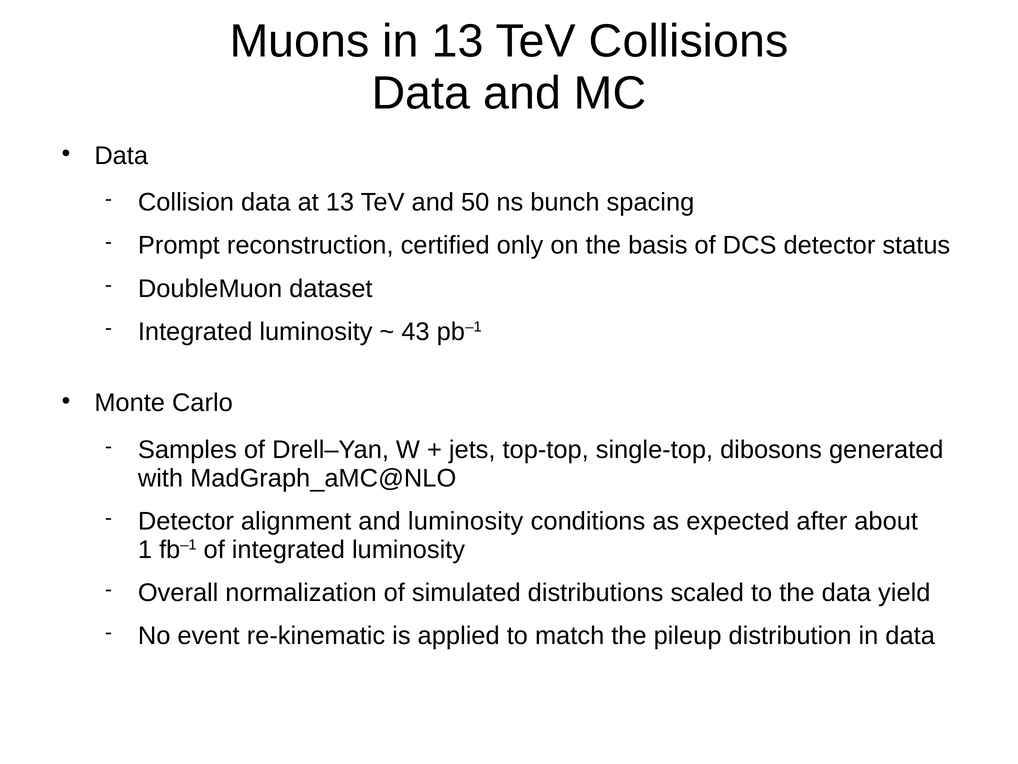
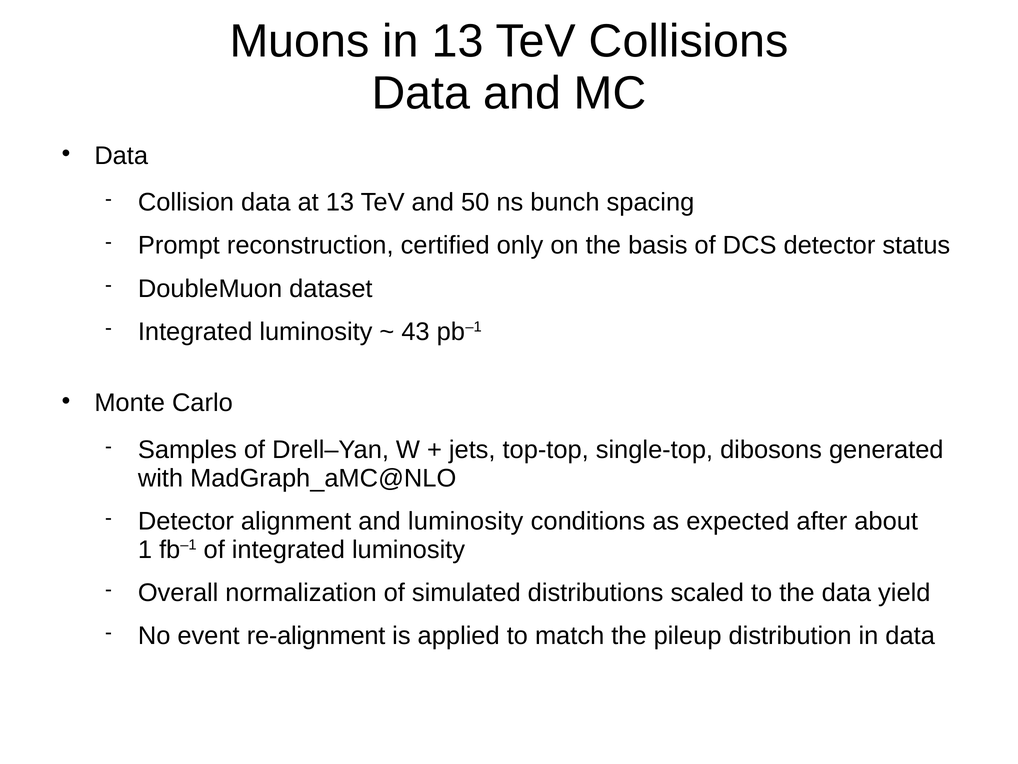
re-kinematic: re-kinematic -> re-alignment (316, 635)
